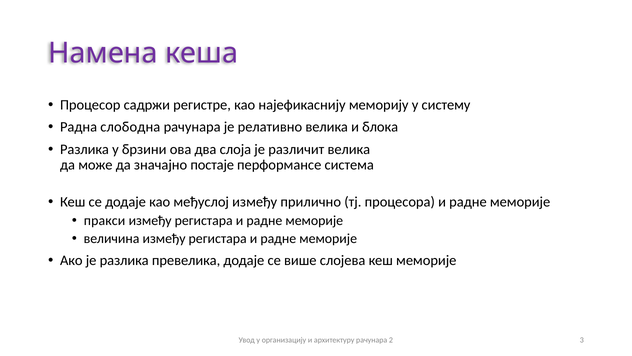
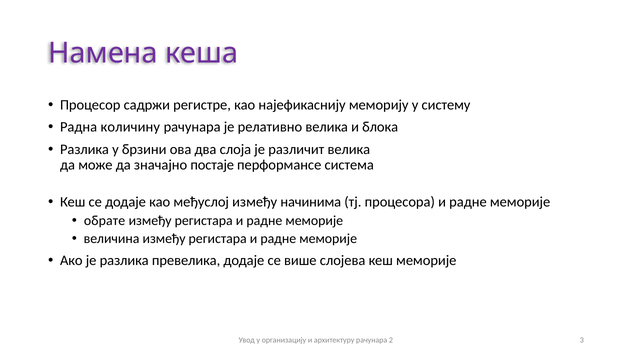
слободна: слободна -> количину (130, 127)
прилично: прилично -> начинима (311, 202)
пракси: пракси -> обрате (105, 220)
